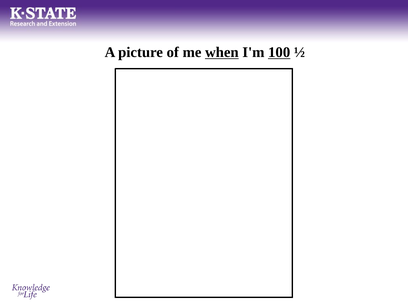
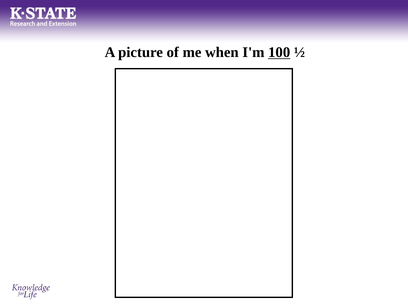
when underline: present -> none (222, 52)
